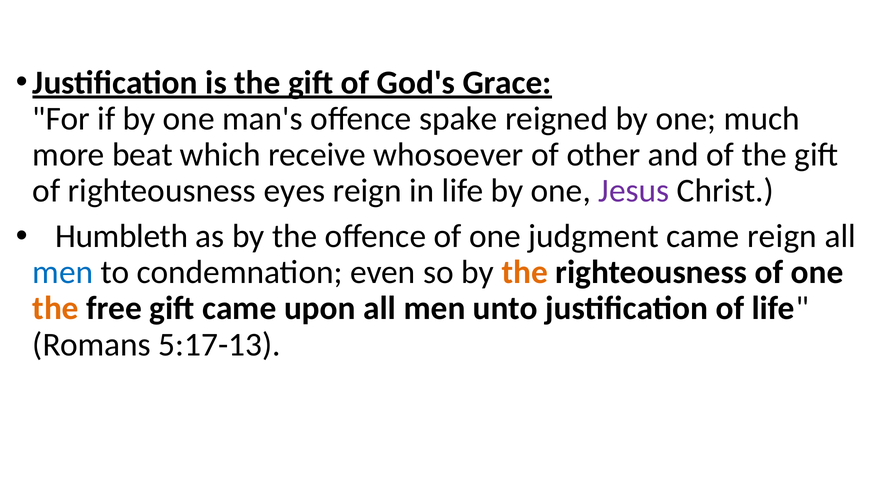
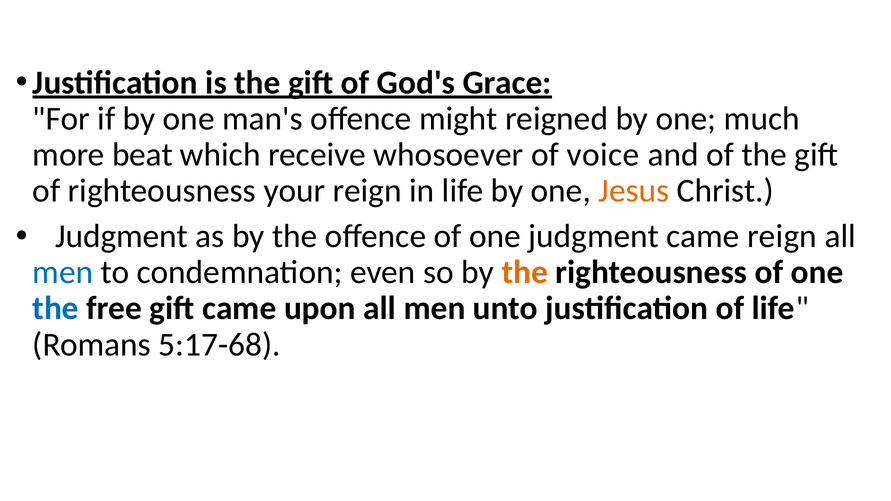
spake: spake -> might (458, 119)
other: other -> voice (603, 155)
eyes: eyes -> your (294, 191)
Jesus colour: purple -> orange (634, 191)
Humbleth: Humbleth -> Judgment (122, 236)
the colour: orange -> blue (56, 309)
5:17-13: 5:17-13 -> 5:17-68 (220, 345)
